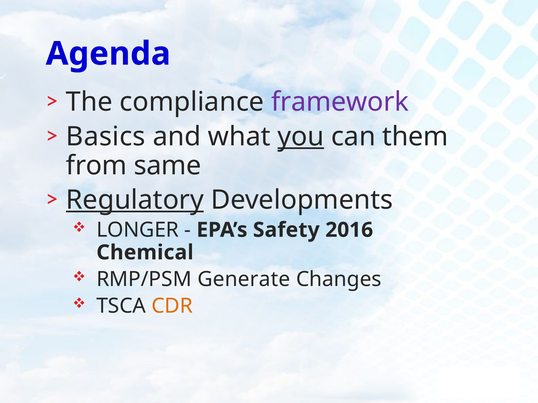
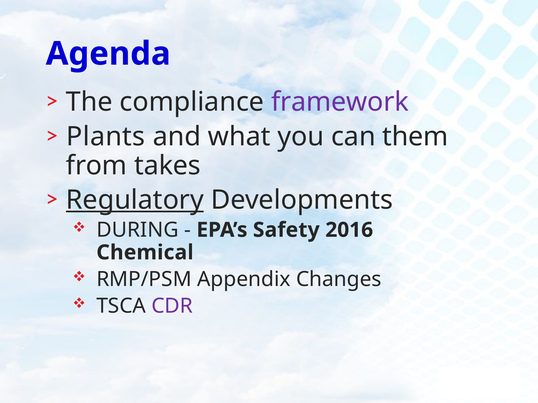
Basics: Basics -> Plants (106, 137)
you underline: present -> none (301, 137)
same: same -> takes (167, 166)
LONGER: LONGER -> DURING (138, 230)
Generate: Generate -> Appendix (244, 280)
CDR colour: orange -> purple (172, 306)
